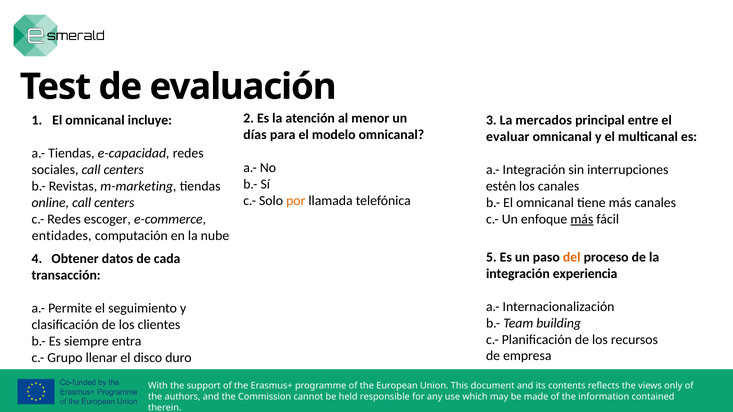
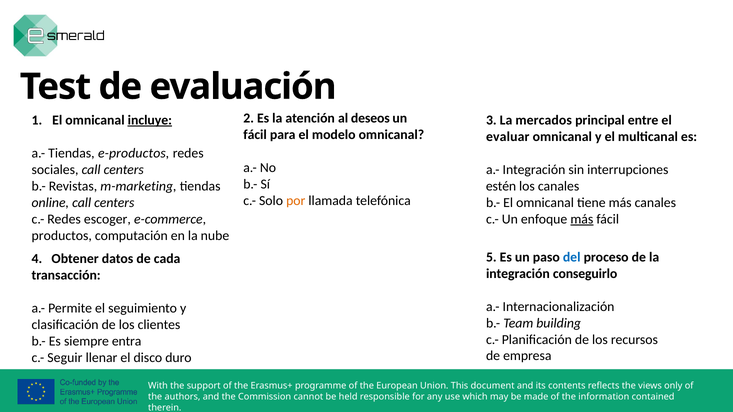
menor: menor -> deseos (370, 119)
incluye underline: none -> present (150, 120)
días: días -> fácil (255, 135)
e-capacidad: e-capacidad -> e-productos (134, 153)
entidades: entidades -> productos (62, 236)
del colour: orange -> blue (572, 257)
experiencia: experiencia -> conseguirlo (585, 274)
Grupo: Grupo -> Seguir (65, 358)
